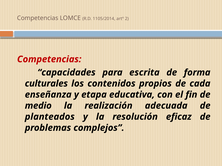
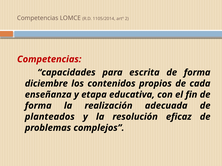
culturales: culturales -> diciembre (46, 84)
medio: medio -> forma (38, 106)
